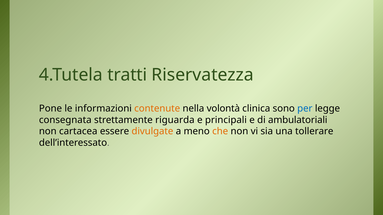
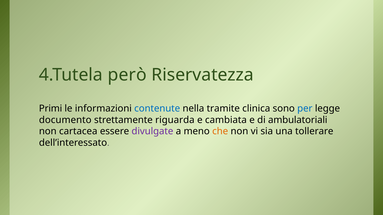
tratti: tratti -> però (127, 75)
Pone: Pone -> Primi (51, 109)
contenute colour: orange -> blue (157, 109)
volontà: volontà -> tramite (223, 109)
consegnata: consegnata -> documento (65, 120)
principali: principali -> cambiata (226, 120)
divulgate colour: orange -> purple (152, 132)
